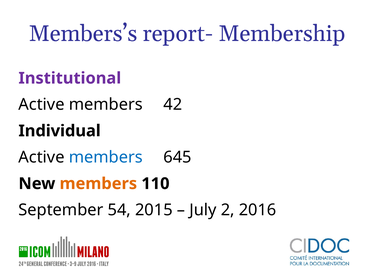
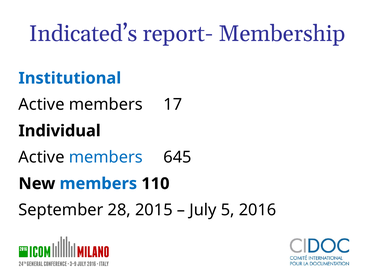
Members’s: Members’s -> Indicated’s (83, 34)
Institutional colour: purple -> blue (70, 78)
42: 42 -> 17 (173, 104)
members colour: orange -> blue (98, 183)
54: 54 -> 28 (119, 210)
2: 2 -> 5 (228, 210)
